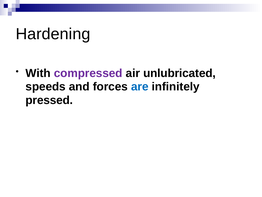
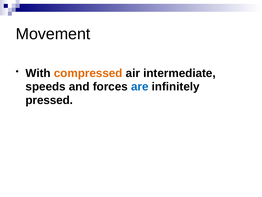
Hardening: Hardening -> Movement (53, 34)
compressed colour: purple -> orange (88, 73)
unlubricated: unlubricated -> intermediate (179, 73)
